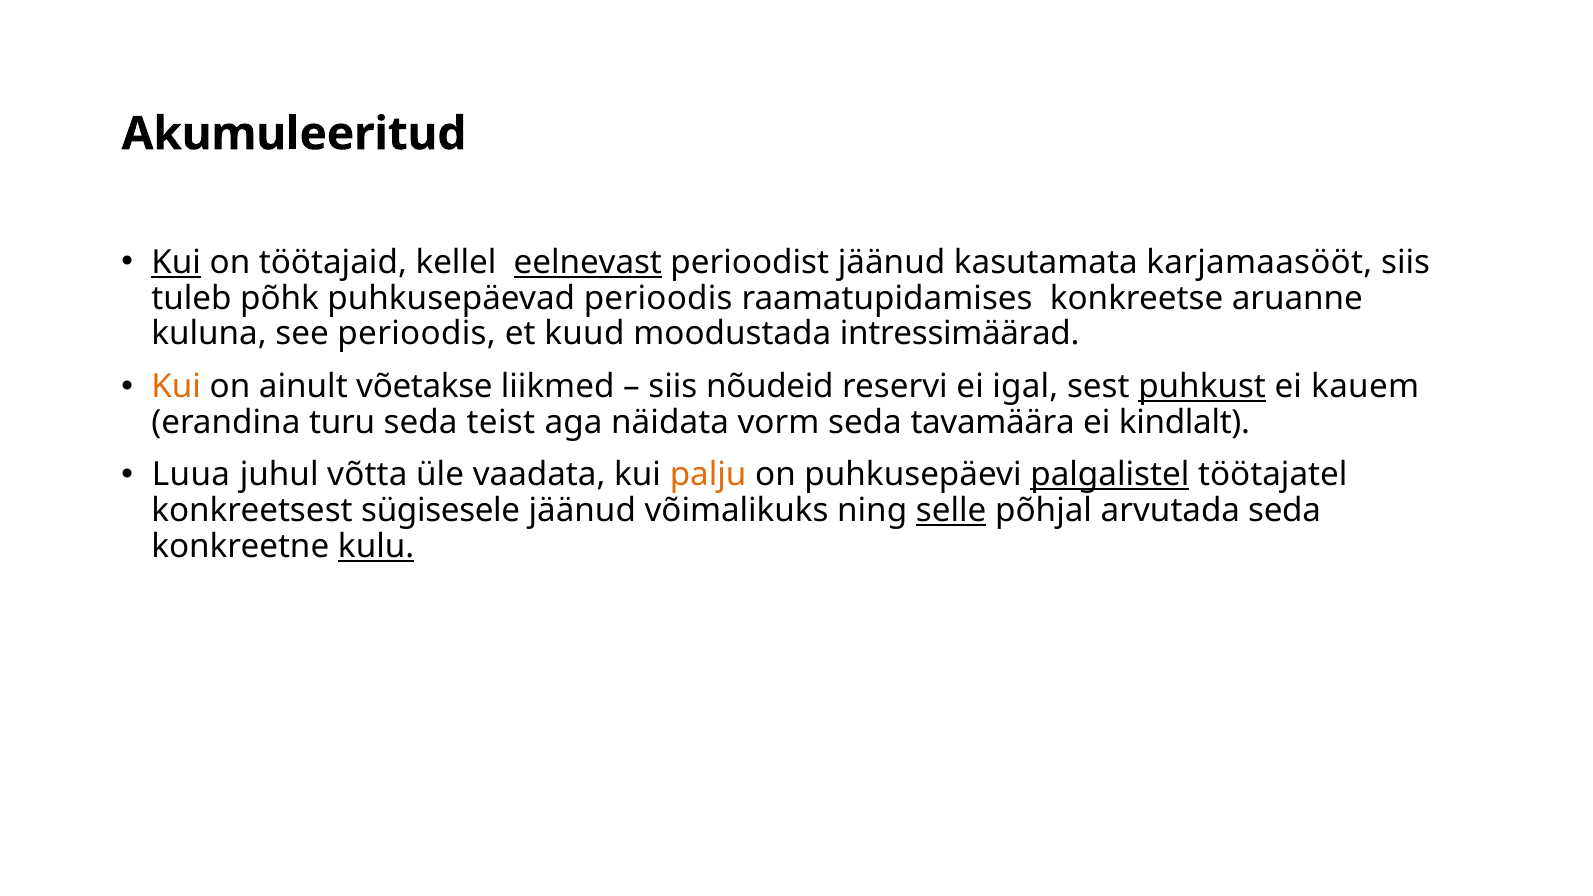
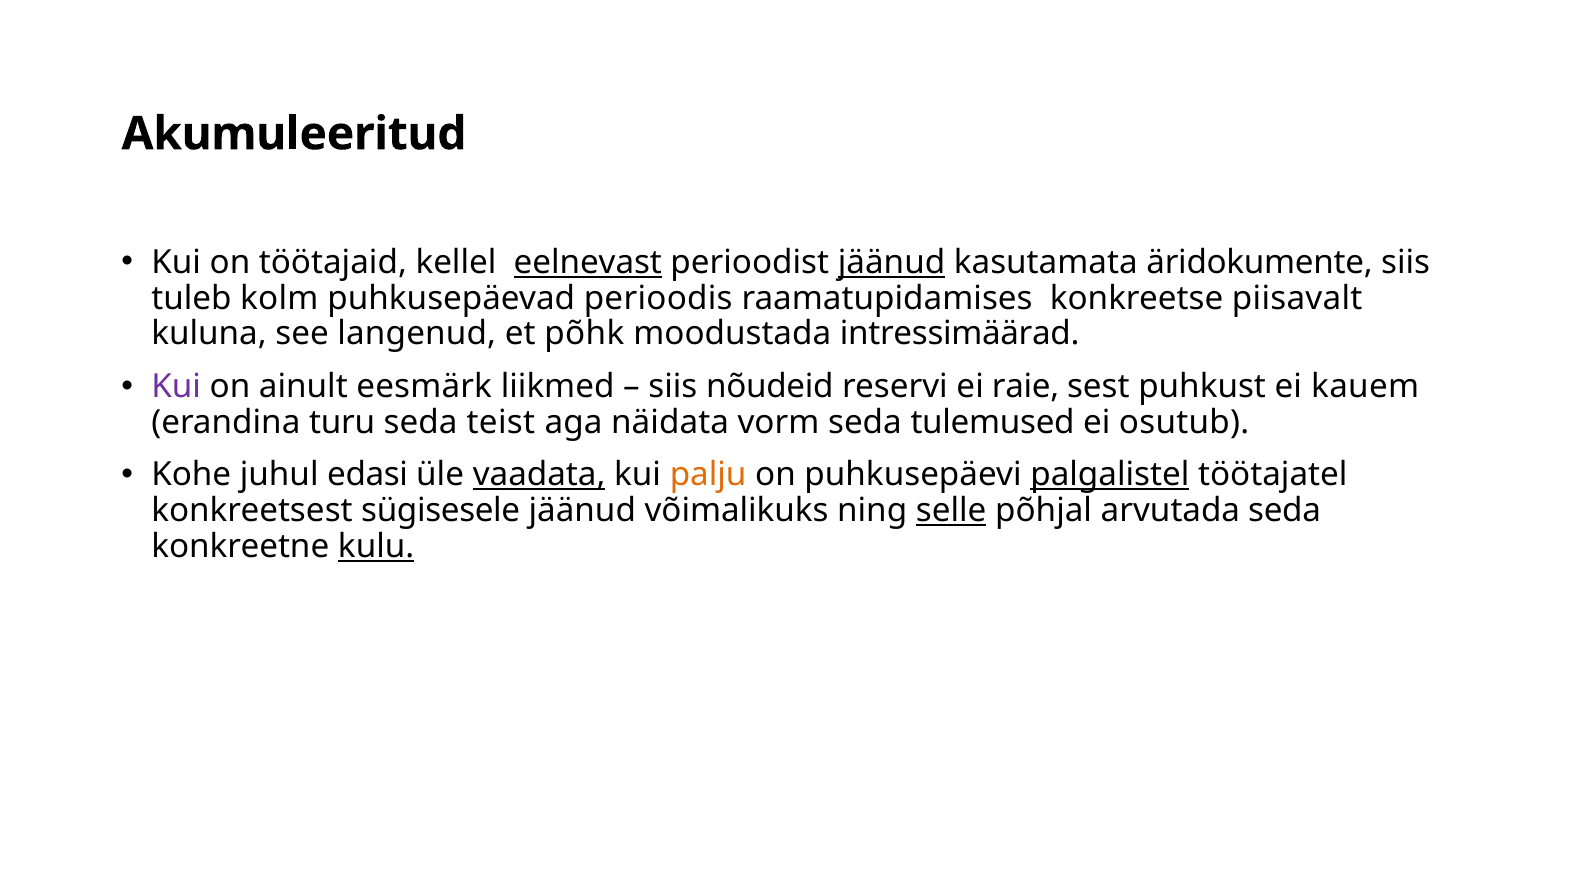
Kui underline: present -> none (176, 262)
jäänud underline: none -> present (892, 262)
karjamaasööt: karjamaasööt -> äridokumente (1260, 262)
põhk: põhk -> kolm (279, 298)
aruanne: aruanne -> piisavalt (1297, 298)
see perioodis: perioodis -> langenud (417, 334)
kuud: kuud -> põhk (584, 334)
Kui colour: orange -> purple (176, 387)
võetakse: võetakse -> eesmärk (424, 387)
igal: igal -> raie (1026, 387)
puhkust underline: present -> none (1202, 387)
tavamäära: tavamäära -> tulemused (993, 422)
kindlalt: kindlalt -> osutub (1184, 422)
Luua: Luua -> Kohe (191, 475)
võtta: võtta -> edasi (368, 475)
vaadata underline: none -> present (539, 475)
